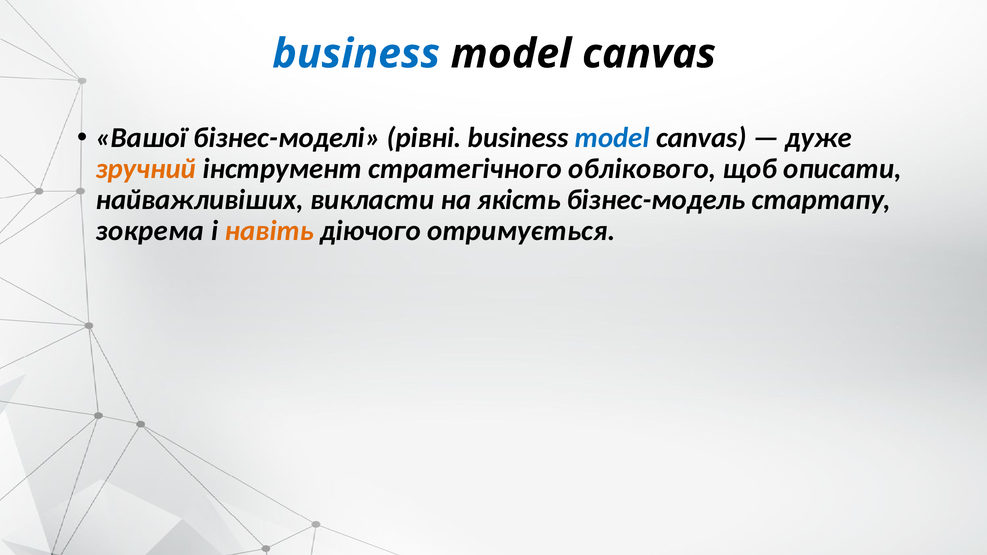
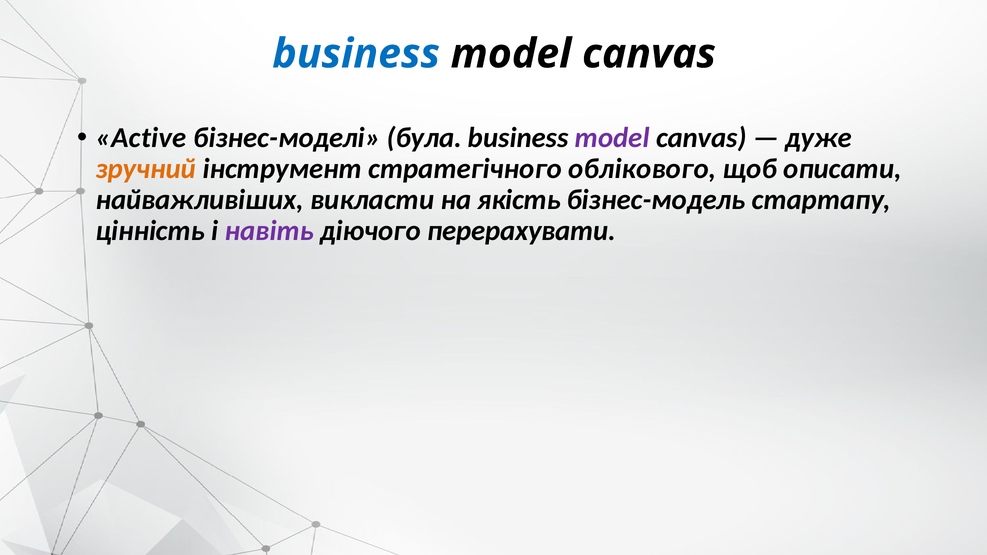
Вашої: Вашої -> Active (141, 138)
рівні: рівні -> була (424, 138)
model colour: blue -> purple (612, 138)
зокрема: зокрема -> цінність (150, 231)
навіть colour: orange -> purple (269, 231)
отримується: отримується -> перерахувати (522, 231)
